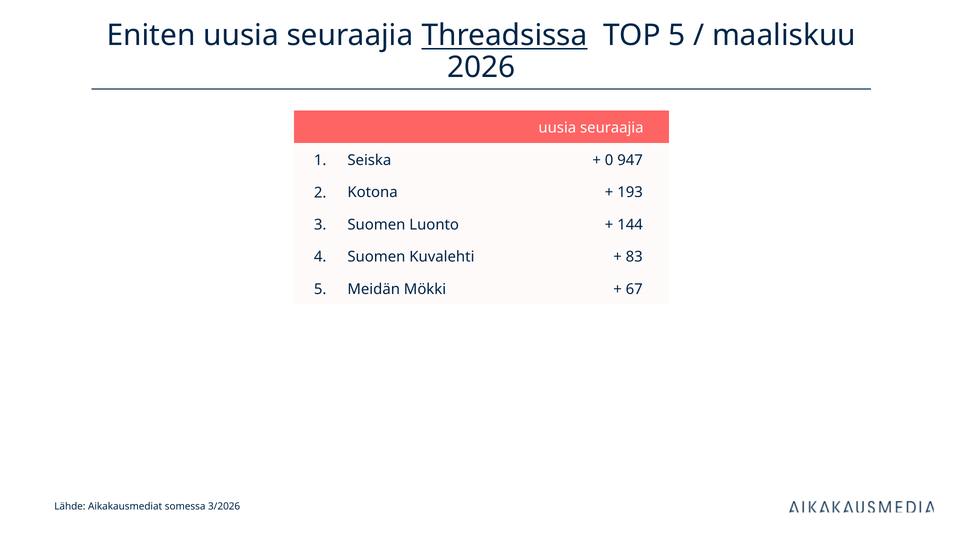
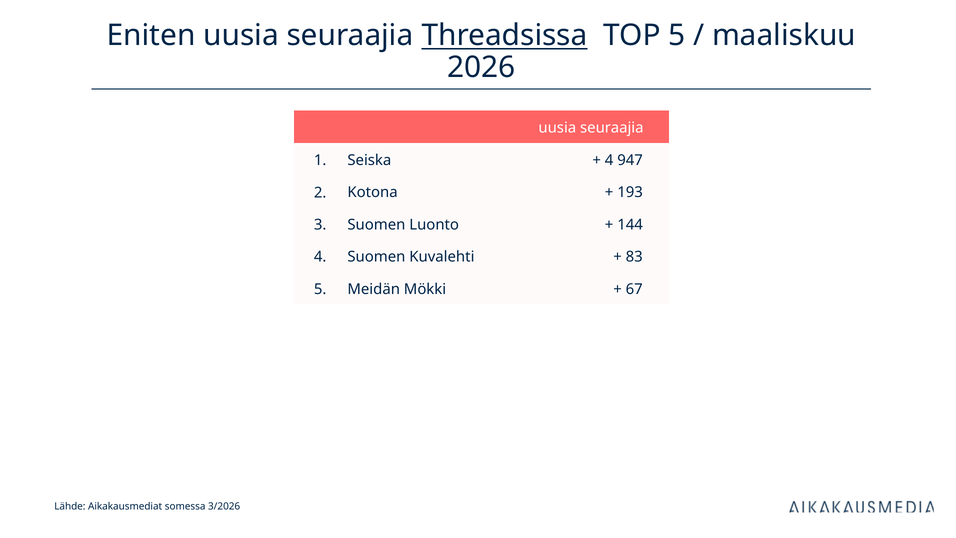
0: 0 -> 4 (609, 160)
